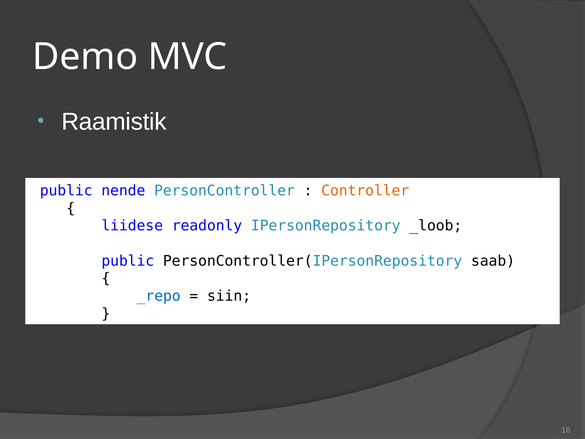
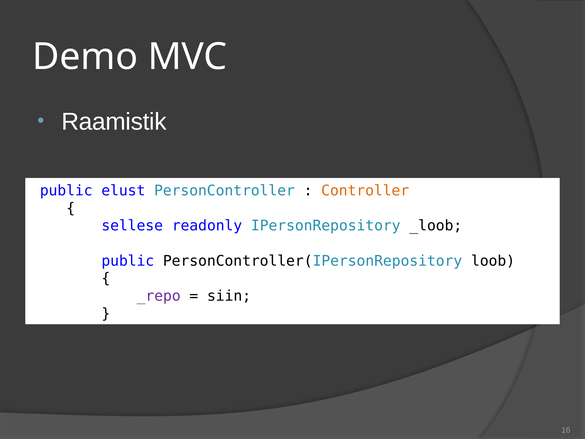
nende: nende -> elust (123, 191)
liidese: liidese -> sellese (132, 226)
saab: saab -> loob (493, 261)
_repo colour: blue -> purple (159, 296)
